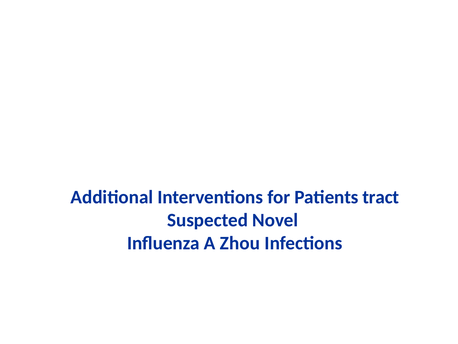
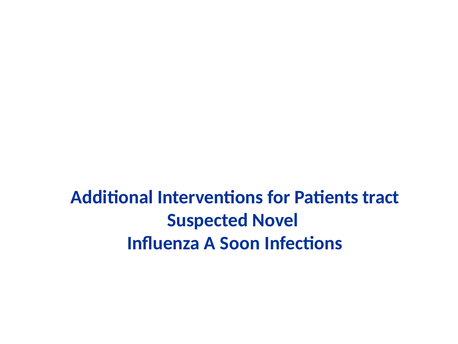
Zhou: Zhou -> Soon (240, 243)
